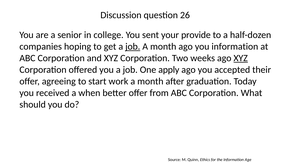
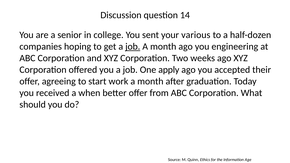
26: 26 -> 14 (185, 15)
provide: provide -> various (196, 35)
you information: information -> engineering (235, 47)
XYZ underline: present -> none (241, 58)
